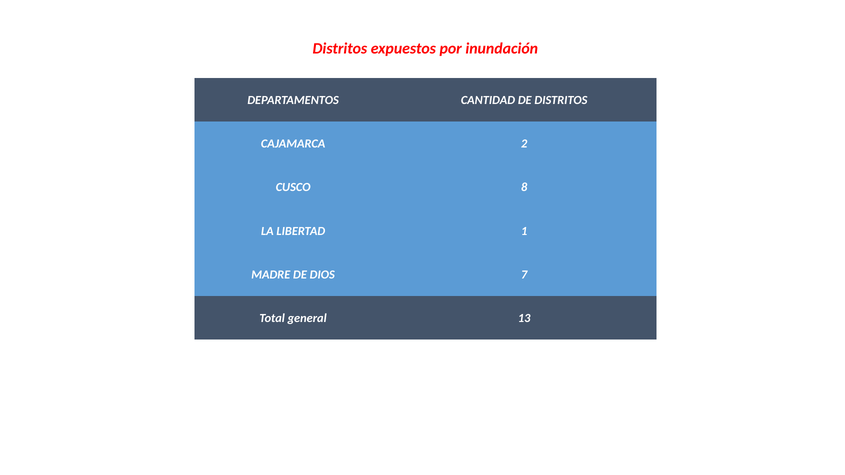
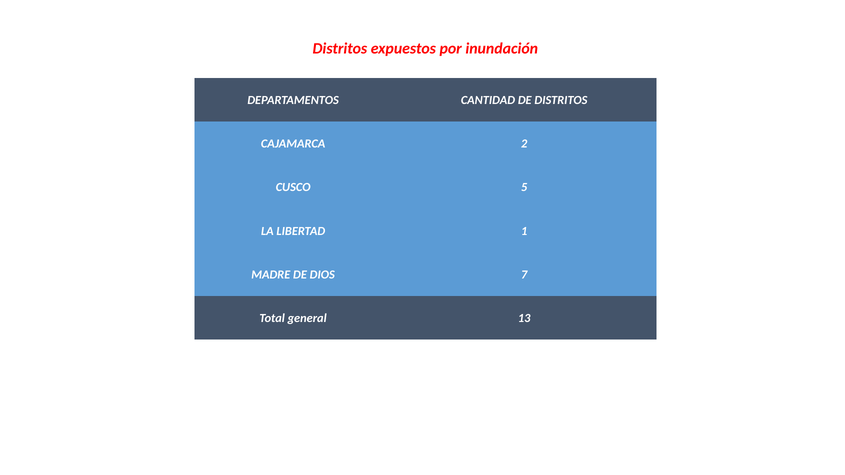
8: 8 -> 5 (524, 188)
